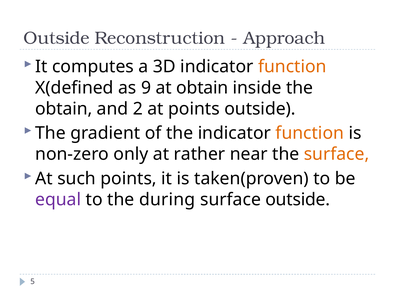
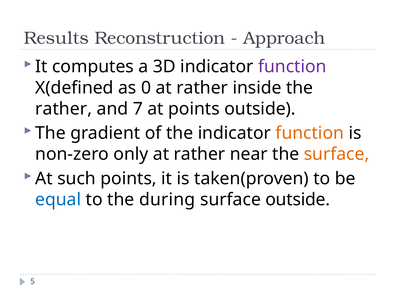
Outside: Outside -> Results (56, 38)
function colour: orange -> purple (292, 67)
9: 9 -> 0 (146, 88)
obtain: obtain -> rather (202, 88)
obtain: obtain -> rather (64, 109)
2: 2 -> 7 (138, 109)
equal colour: purple -> blue (58, 200)
